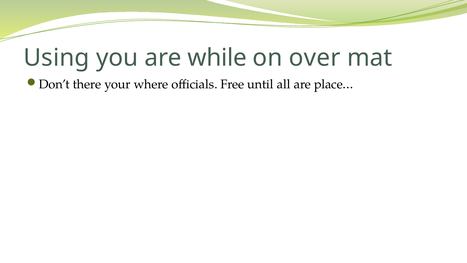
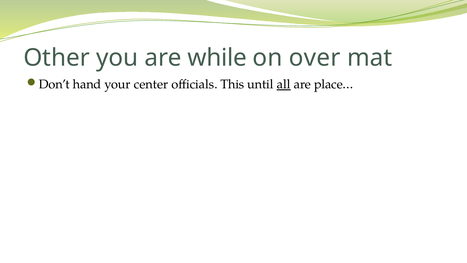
Using: Using -> Other (57, 58)
there: there -> hand (87, 84)
where: where -> center (151, 84)
Free: Free -> This (232, 84)
all underline: none -> present (284, 84)
